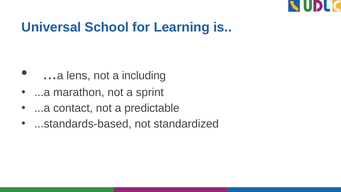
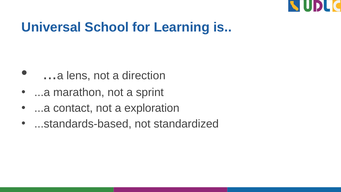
including: including -> direction (144, 76)
predictable: predictable -> exploration (152, 108)
